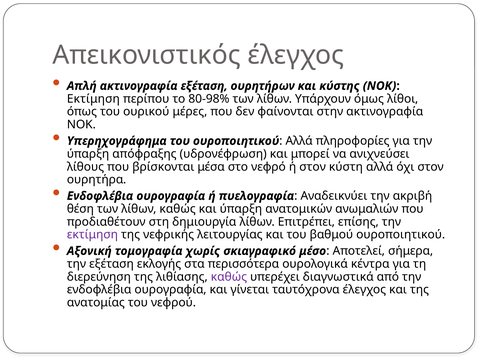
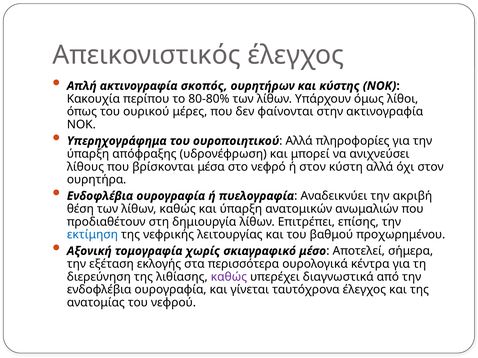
ακτινογραφία εξέταση: εξέταση -> σκοπός (204, 86)
Εκτίμηση: Εκτίμηση -> Κακουχία (93, 99)
80-98%: 80-98% -> 80-80% (209, 99)
εκτίμηση colour: purple -> blue (92, 235)
βαθμού ουροποιητικού: ουροποιητικού -> προχωρημένου (401, 235)
